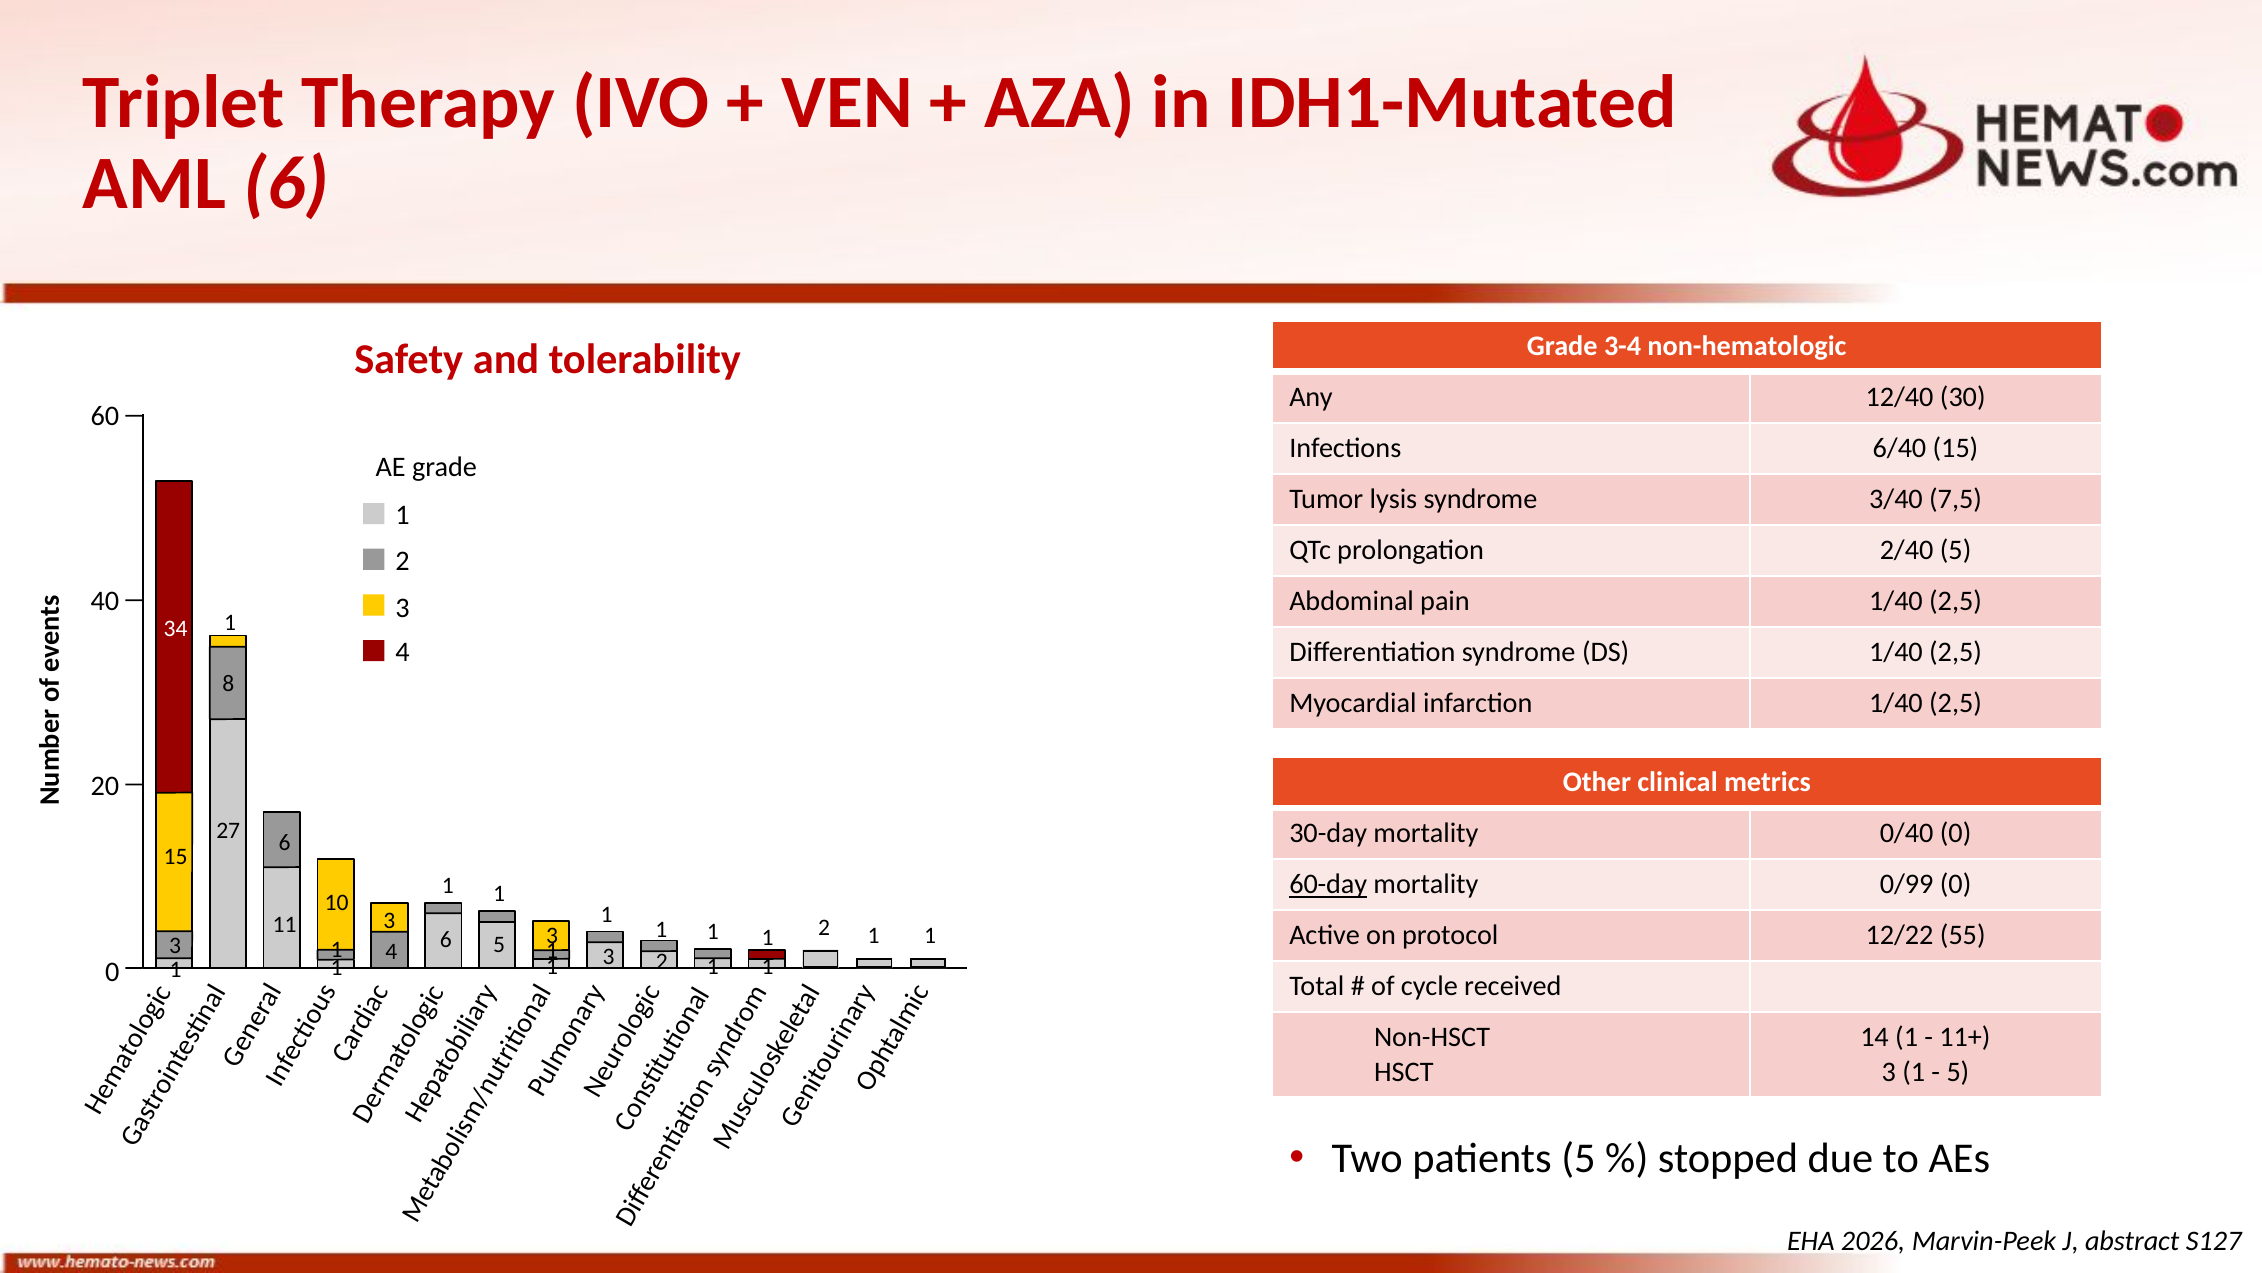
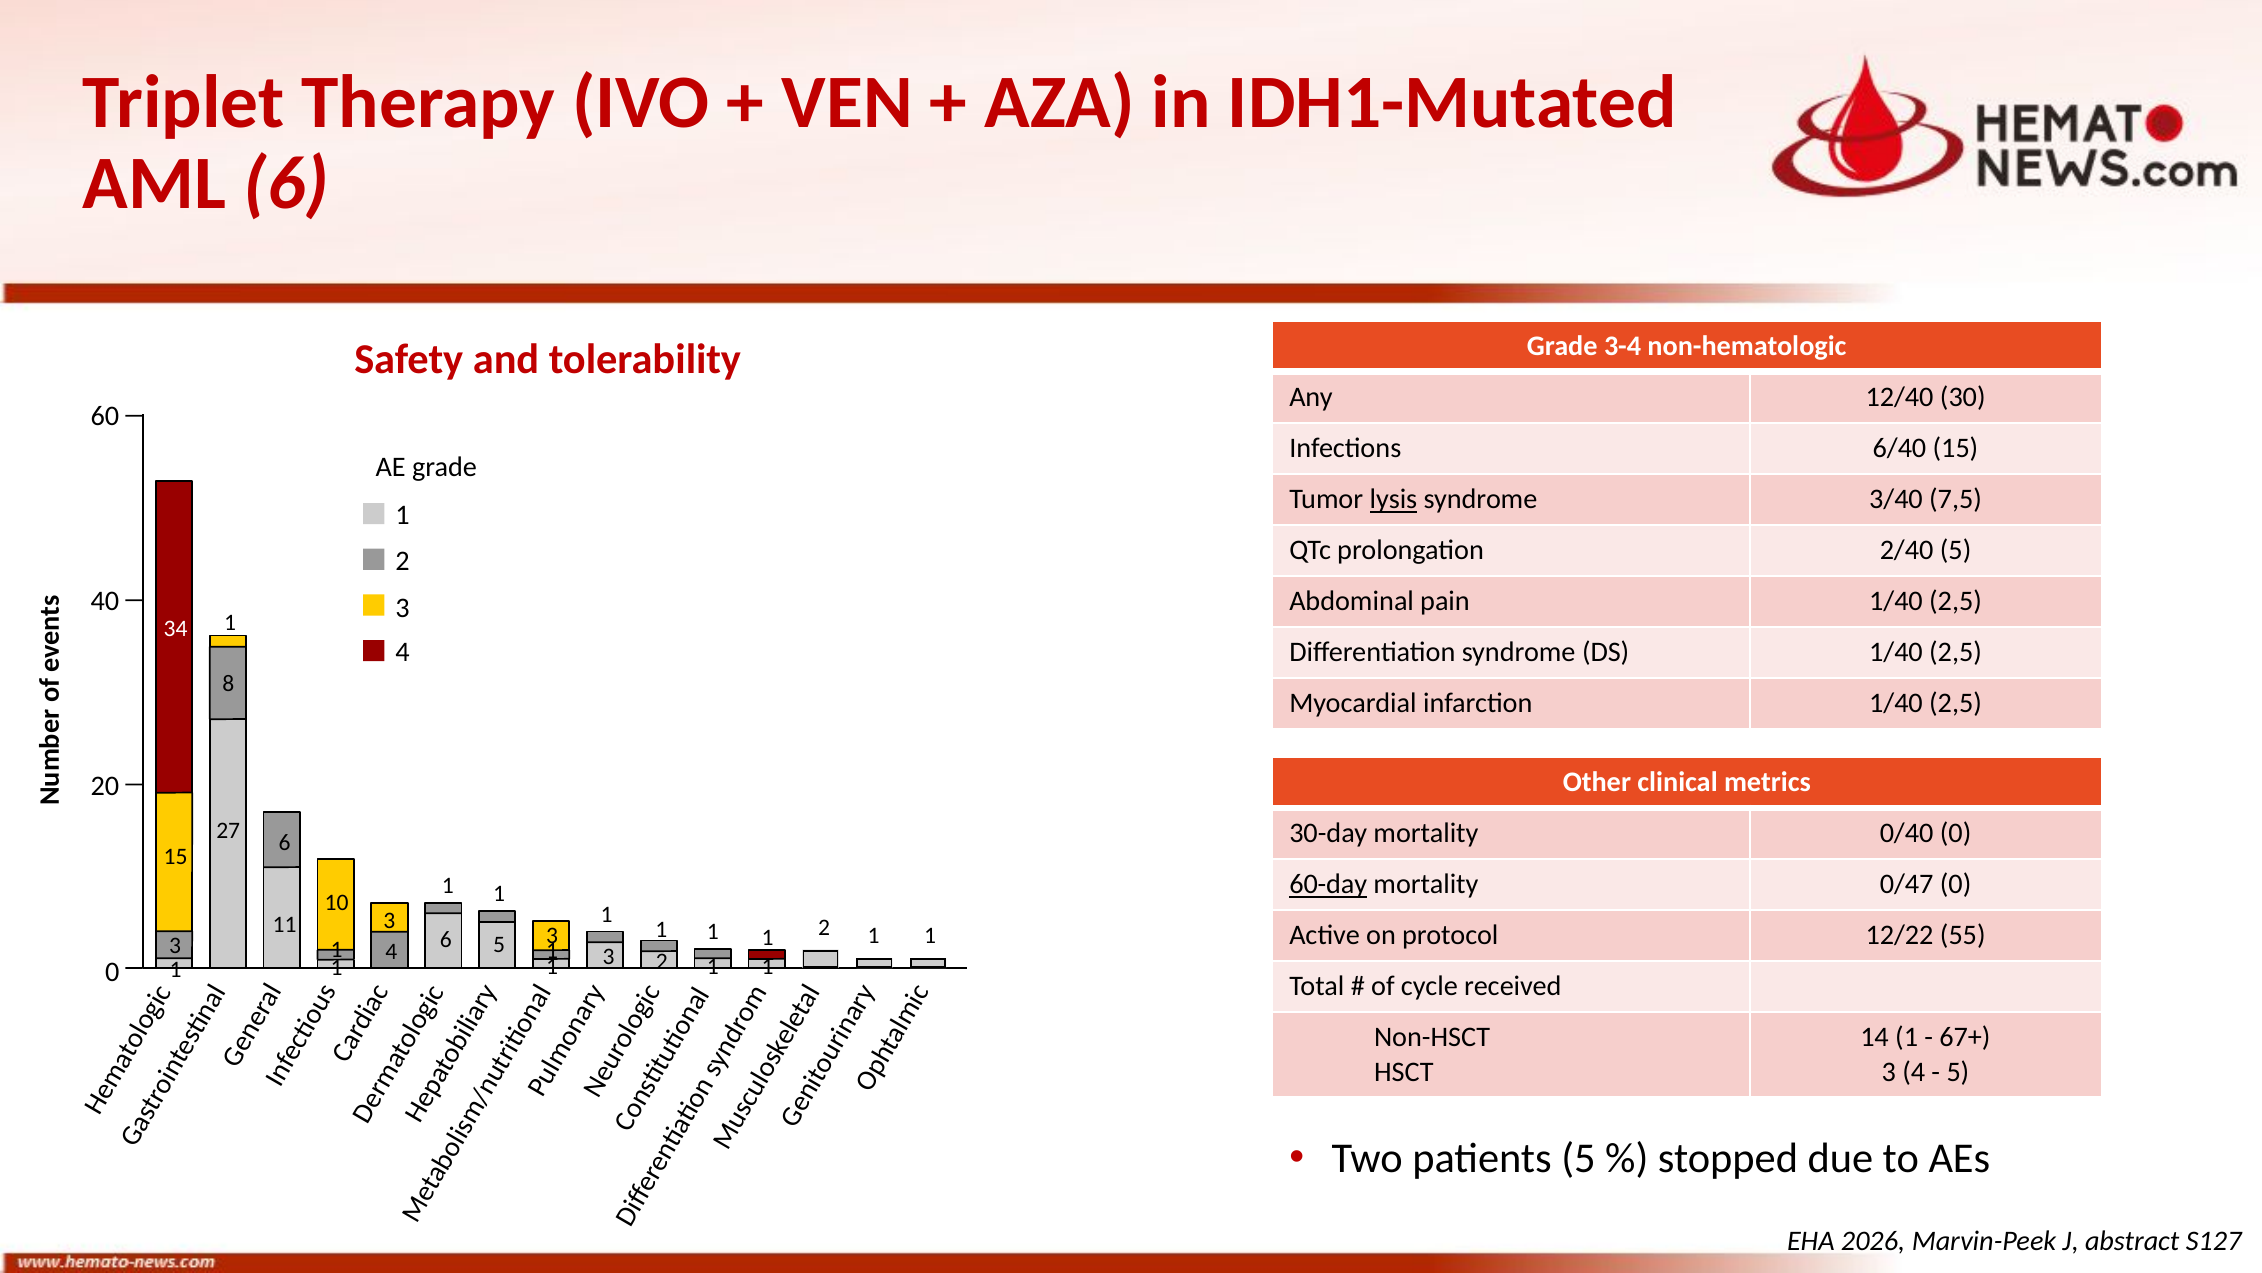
lysis underline: none -> present (1393, 499)
0/99: 0/99 -> 0/47 (1907, 884)
11+: 11+ -> 67+ (1965, 1037)
1: 1 -> 4 (1914, 1072)
